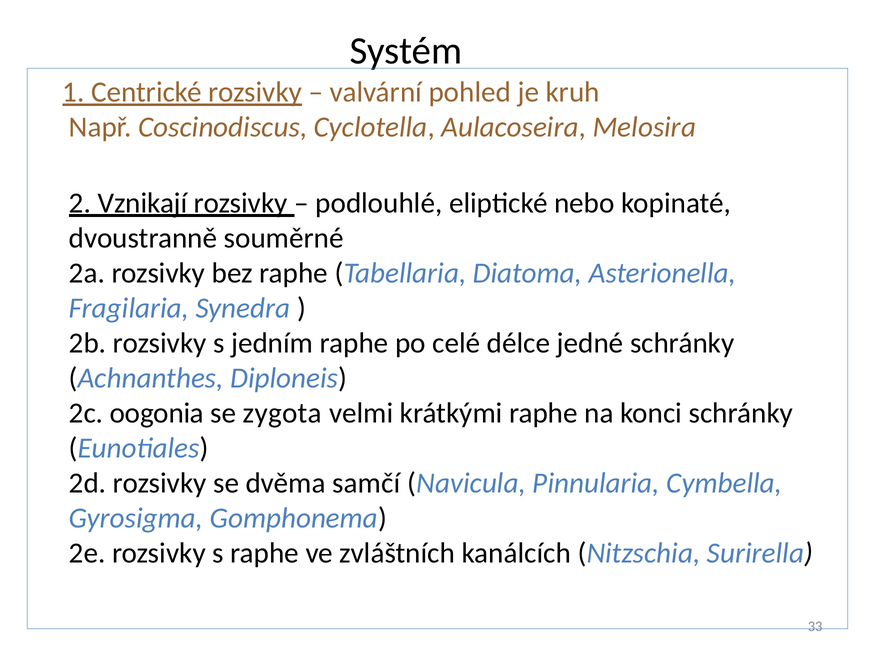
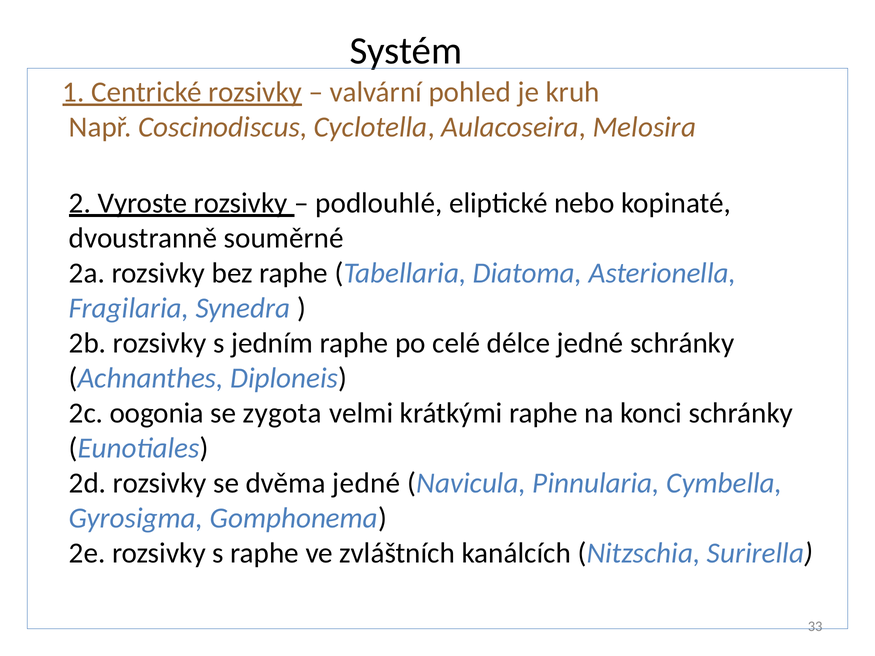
Vznikají: Vznikají -> Vyroste (143, 203)
dvěma samčí: samčí -> jedné (366, 483)
